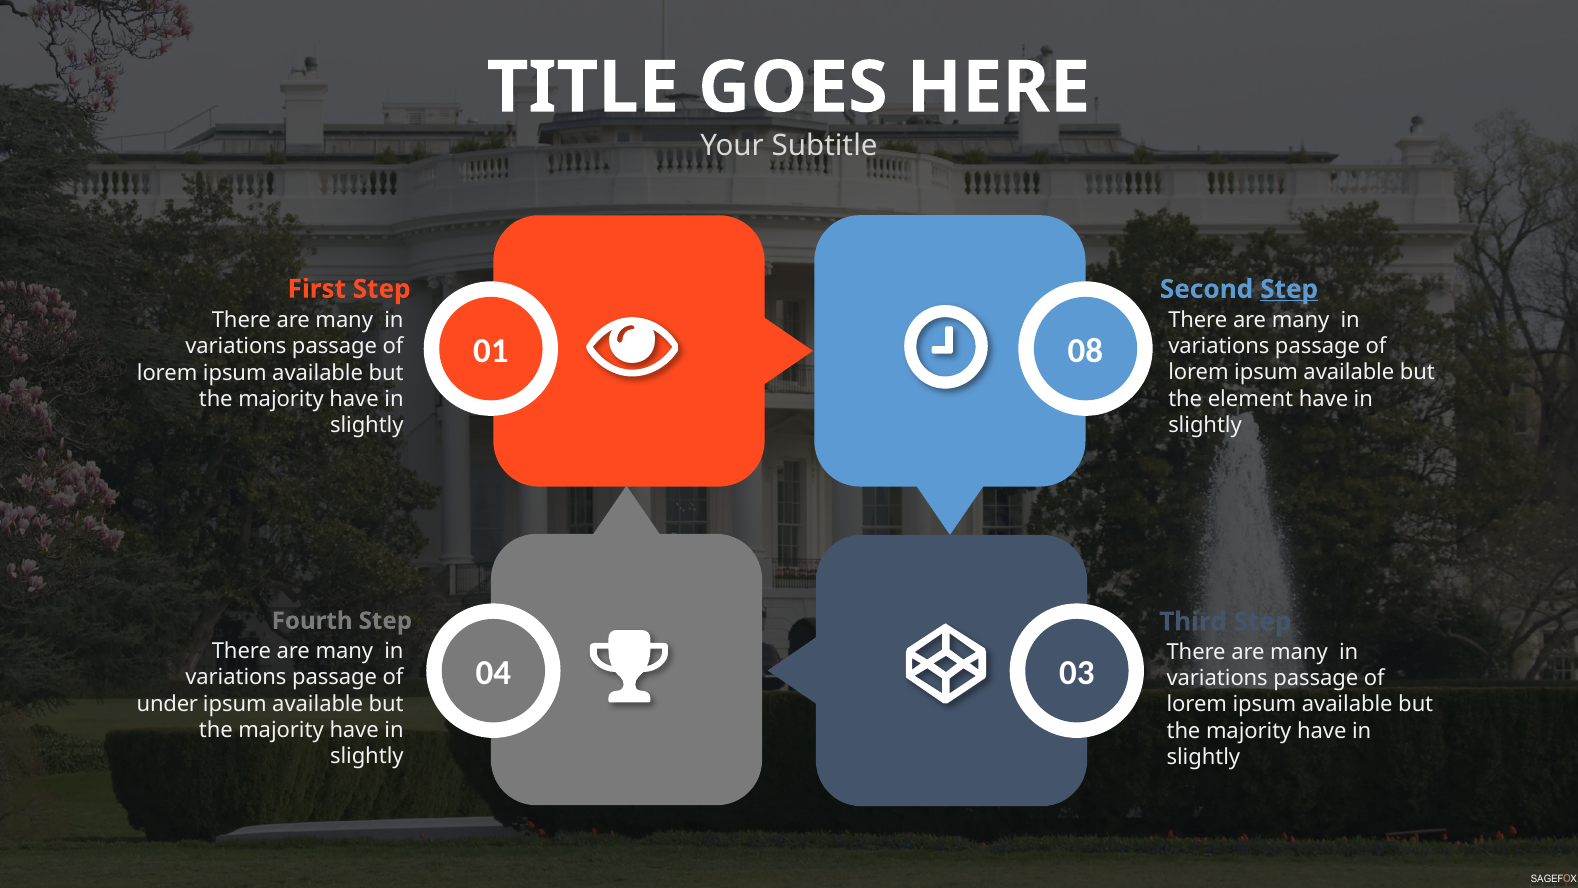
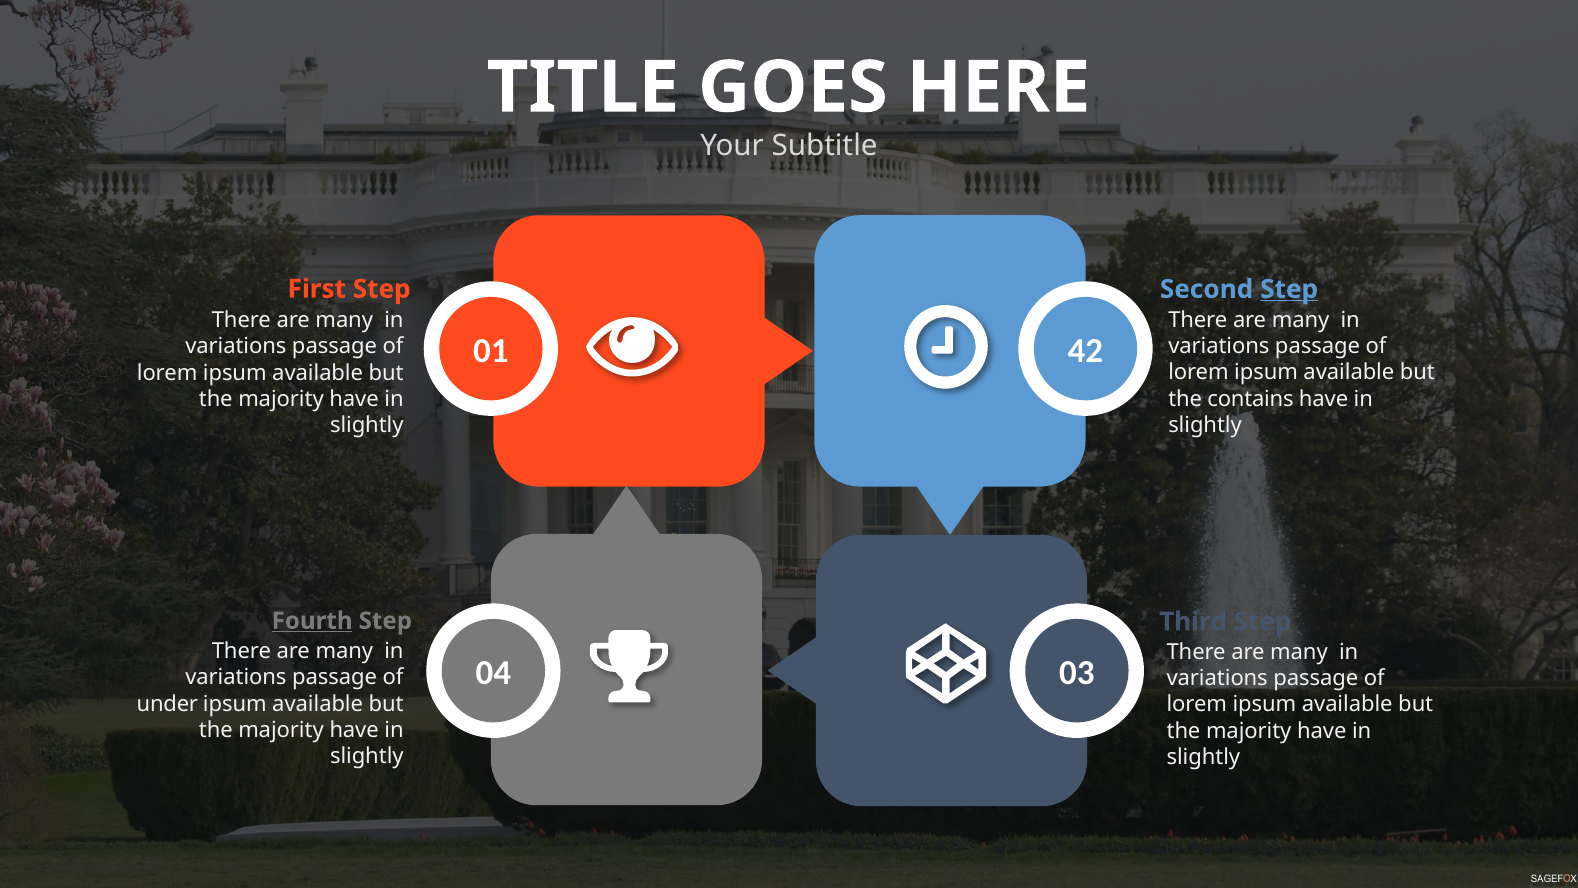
08: 08 -> 42 (1085, 351)
element: element -> contains (1251, 399)
Fourth underline: none -> present (312, 621)
